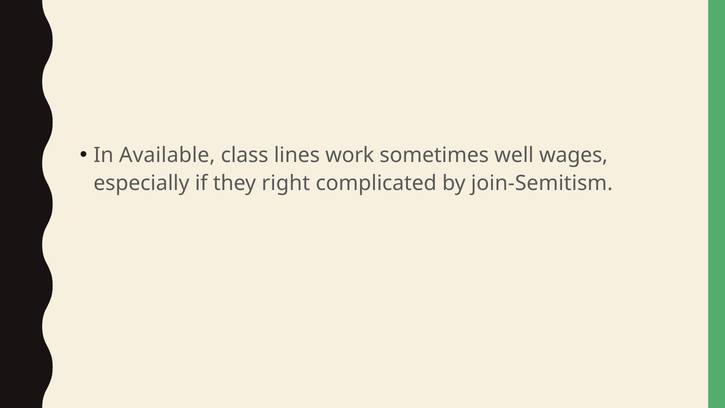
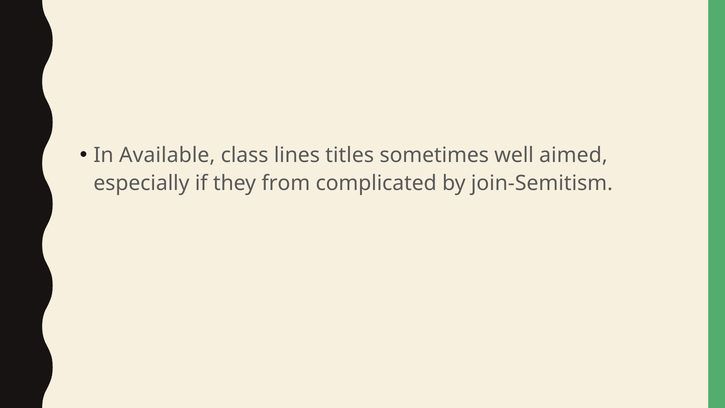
work: work -> titles (350, 155)
wages: wages -> aimed (573, 155)
right: right -> from (286, 183)
